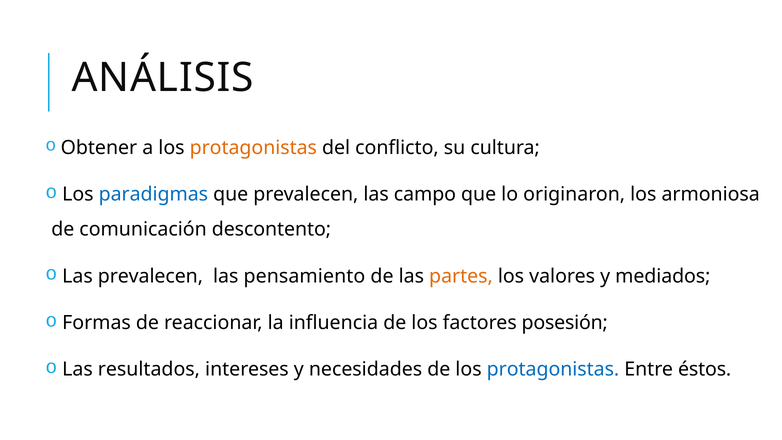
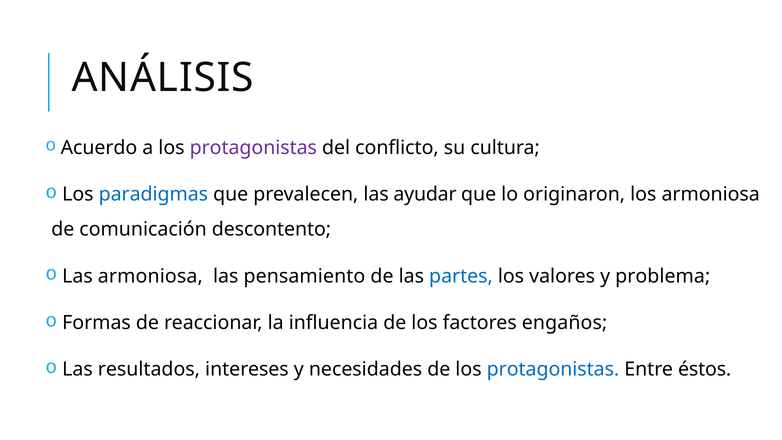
Obtener: Obtener -> Acuerdo (99, 148)
protagonistas colour: orange -> purple (253, 148)
campo: campo -> ayudar (425, 194)
Las prevalecen: prevalecen -> armoniosa (150, 276)
partes colour: orange -> blue (461, 276)
mediados: mediados -> problema (663, 276)
posesión: posesión -> engaños (565, 323)
